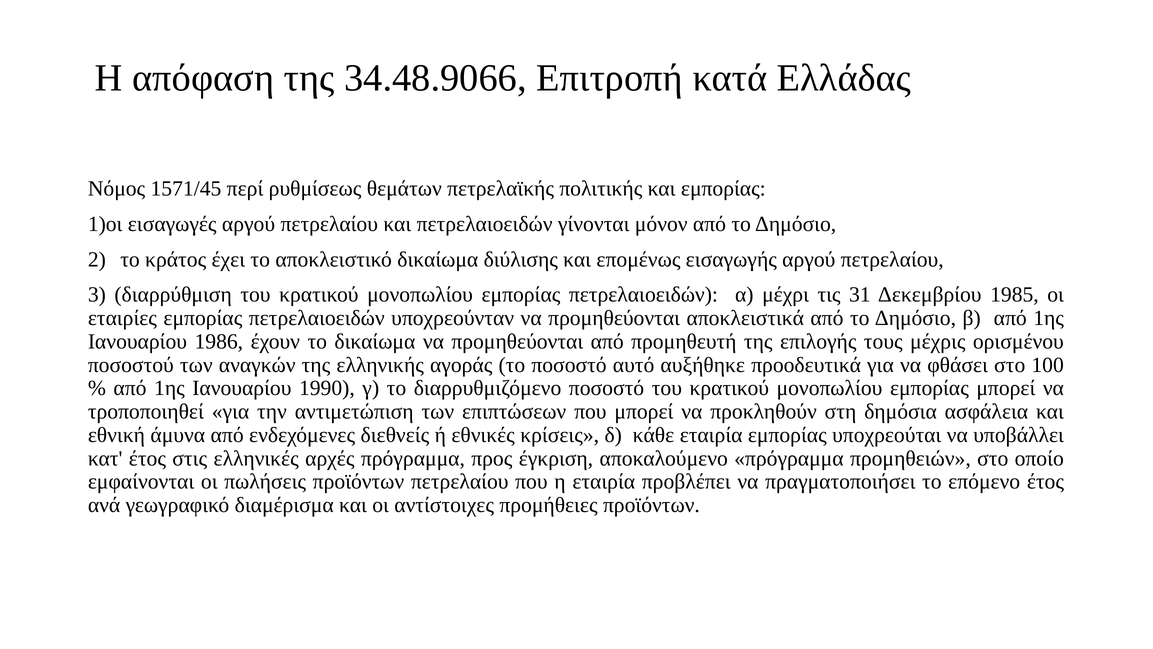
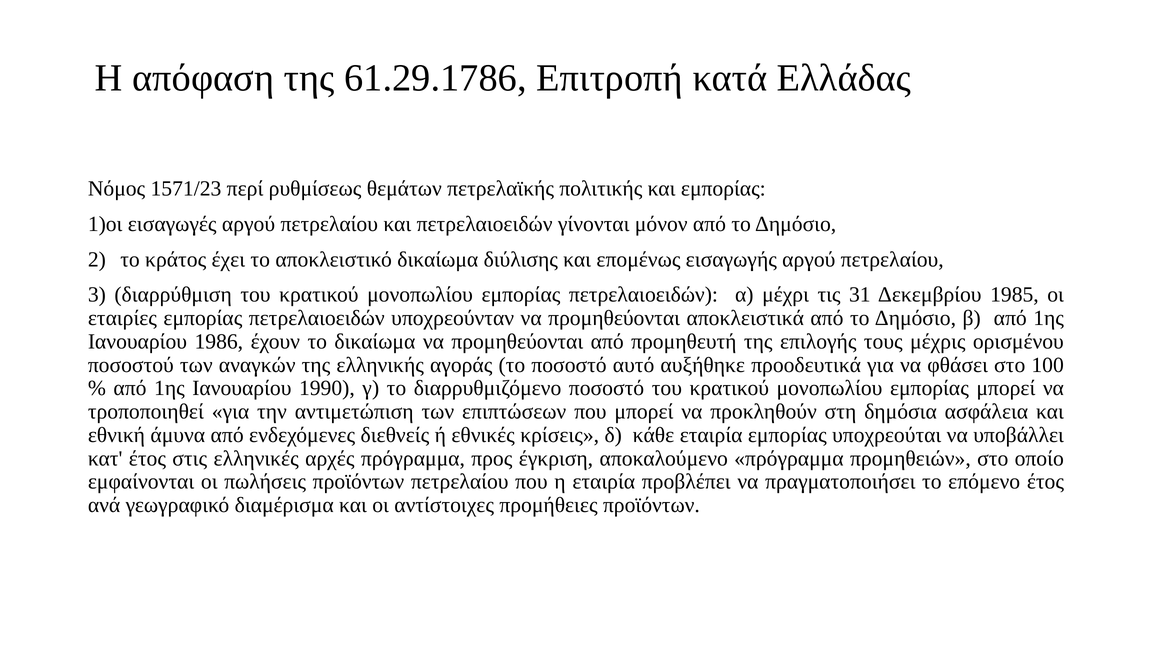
34.48.9066: 34.48.9066 -> 61.29.1786 (435, 78)
1571/45: 1571/45 -> 1571/23 (186, 189)
